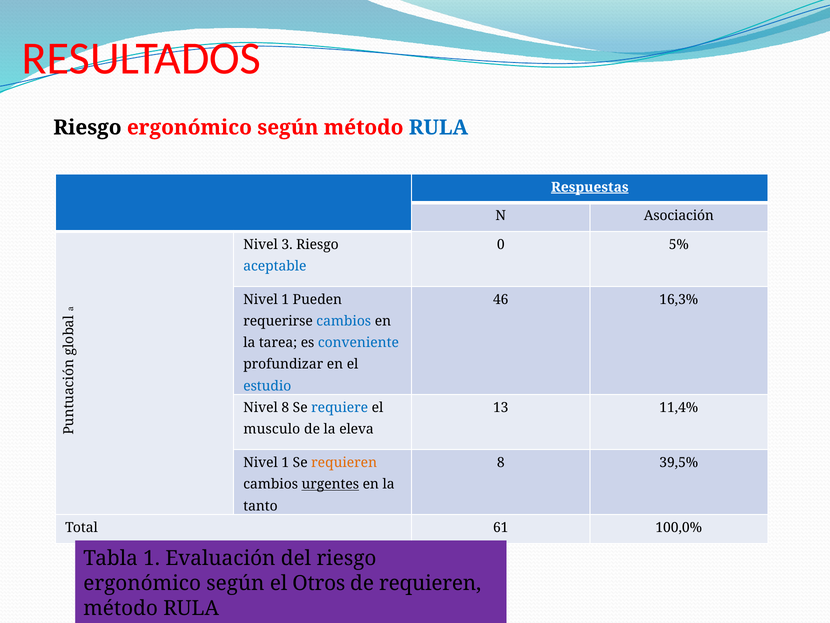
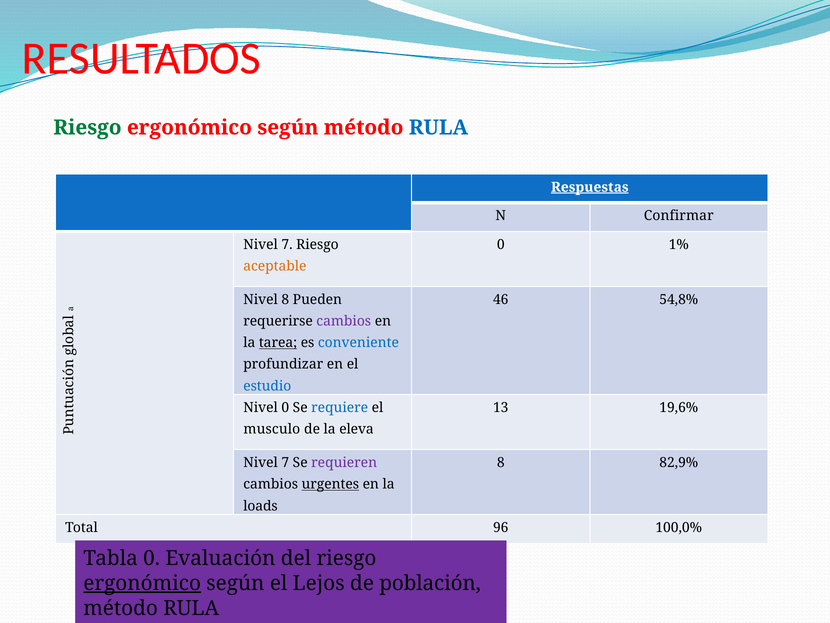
Riesgo colour: black -> green (87, 127)
Asociación: Asociación -> Confirmar (679, 216)
3: 3 -> 7 (287, 244)
5%: 5% -> 1% (679, 244)
aceptable colour: blue -> orange (275, 266)
1: 1 -> 8 (285, 299)
16,3%: 16,3% -> 54,8% (679, 299)
cambios colour: blue -> purple (344, 321)
tarea underline: none -> present (278, 342)
Nivel 8: 8 -> 0 (285, 407)
11,4%: 11,4% -> 19,6% (679, 407)
1: 1 -> 7 (285, 462)
requieren colour: orange -> purple (344, 462)
39,5%: 39,5% -> 82,9% (679, 462)
tanto: tanto -> loads (260, 506)
61: 61 -> 96 (501, 527)
Tabla 1: 1 -> 0 (152, 558)
ergonómico underline: none -> present (142, 583)
Otros: Otros -> Lejos (319, 583)
de requieren: requieren -> población (430, 583)
